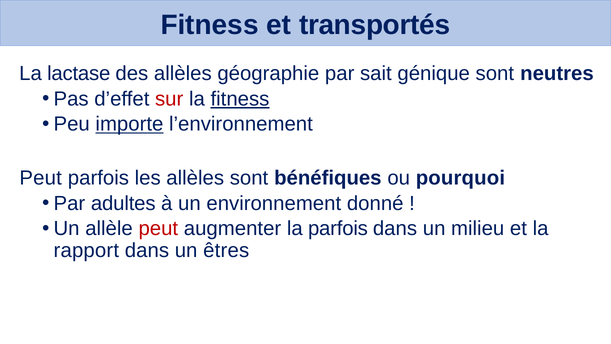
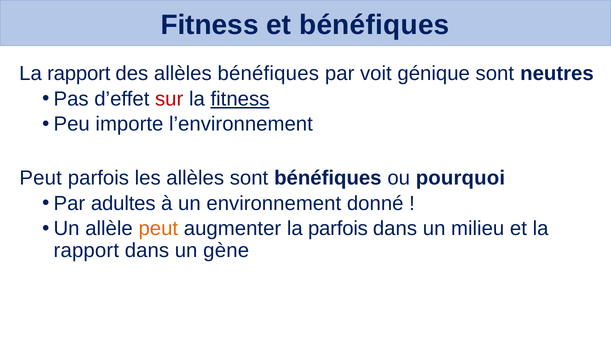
et transportés: transportés -> bénéfiques (374, 25)
lactase: lactase -> rapport (79, 74)
allèles géographie: géographie -> bénéfiques (268, 74)
sait: sait -> voit (376, 74)
importe underline: present -> none (129, 124)
peut colour: red -> orange (158, 228)
êtres: êtres -> gène (226, 250)
